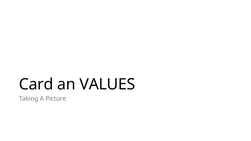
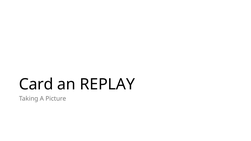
VALUES: VALUES -> REPLAY (107, 84)
